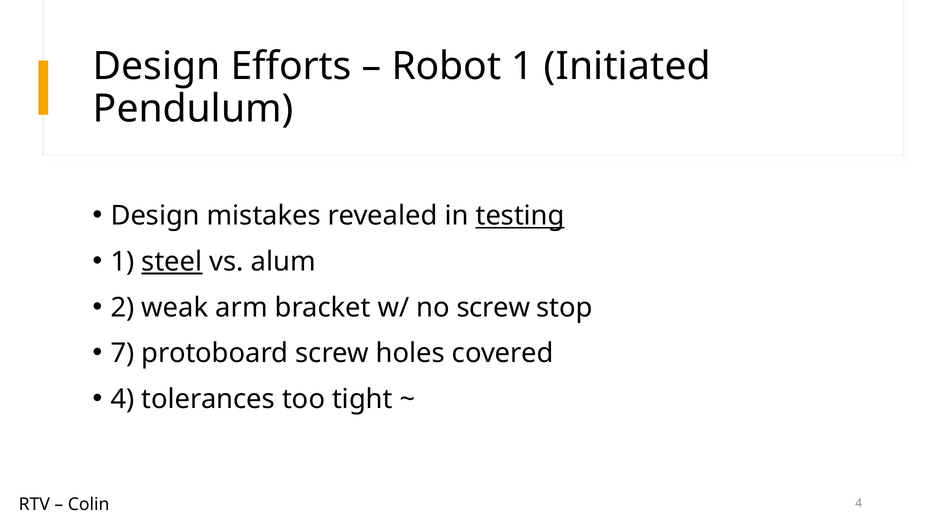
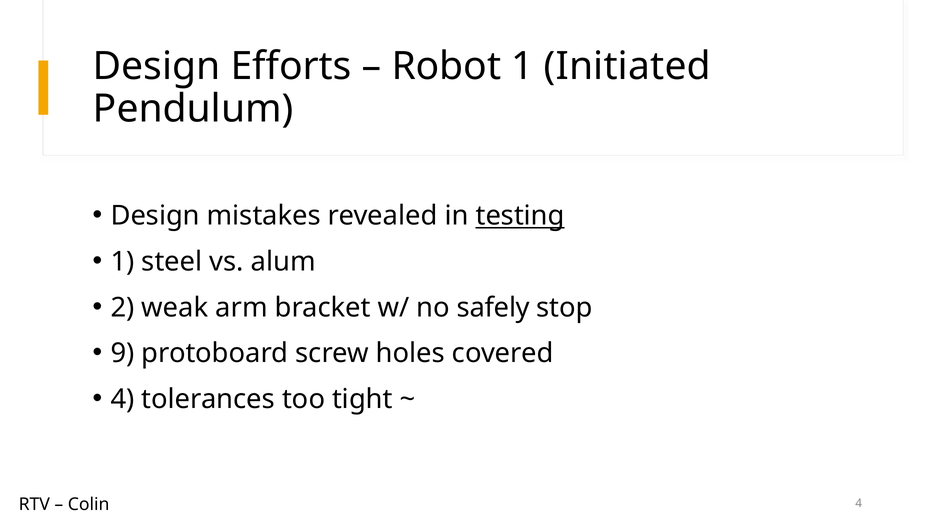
steel underline: present -> none (172, 262)
no screw: screw -> safely (493, 308)
7: 7 -> 9 (123, 354)
